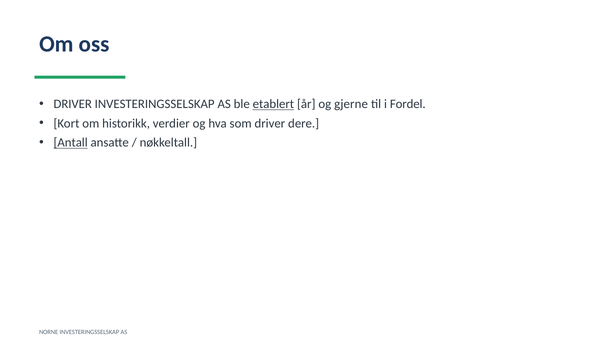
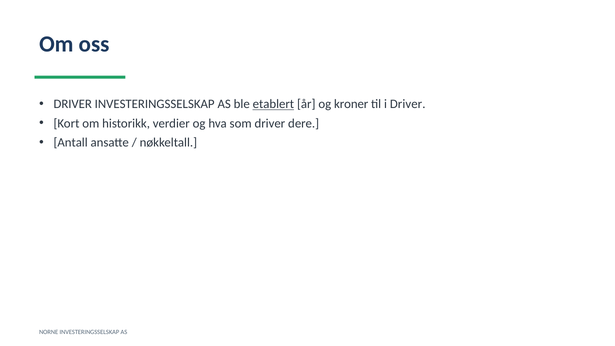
gjerne: gjerne -> kroner (351, 104)
i Fordel: Fordel -> Driver (408, 104)
Antall underline: present -> none (71, 143)
